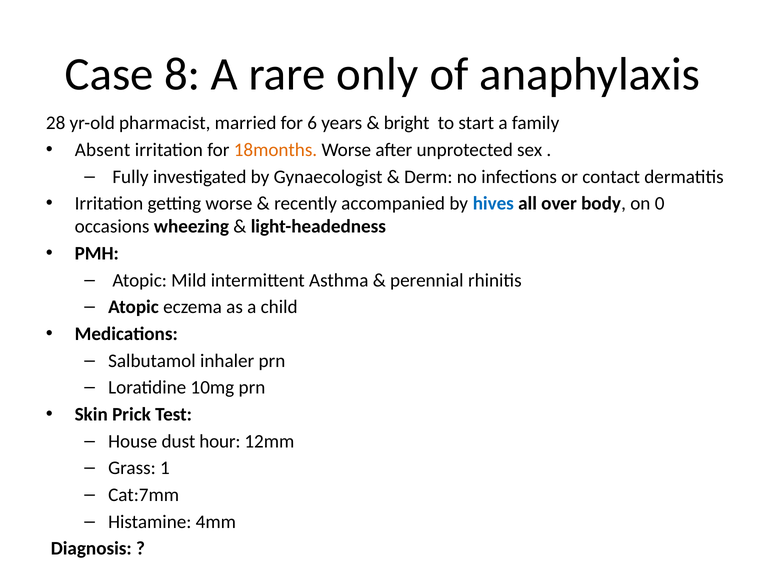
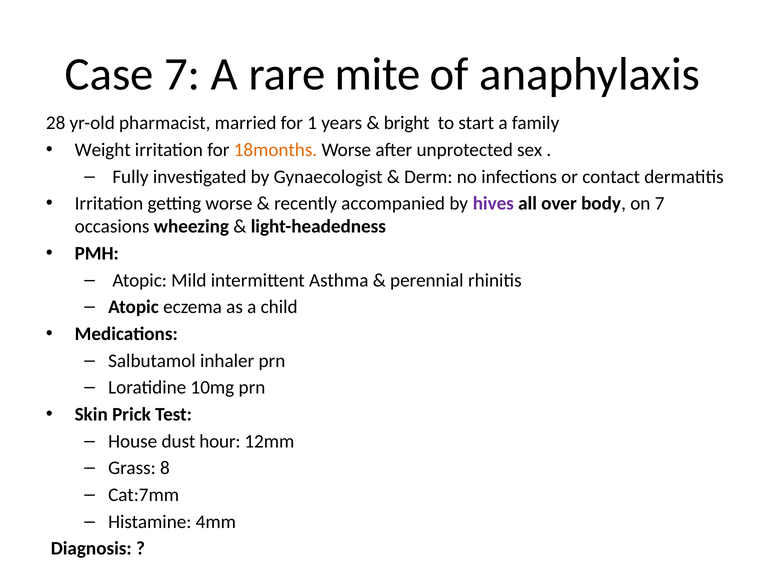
Case 8: 8 -> 7 (182, 74)
only: only -> mite (378, 74)
6: 6 -> 1 (312, 123)
Absent: Absent -> Weight (103, 150)
hives colour: blue -> purple (493, 203)
on 0: 0 -> 7 (660, 203)
1: 1 -> 8 (165, 468)
